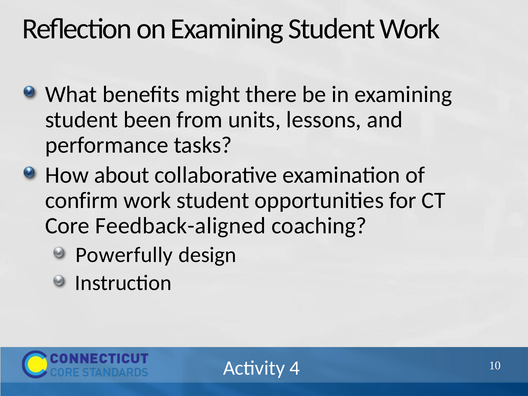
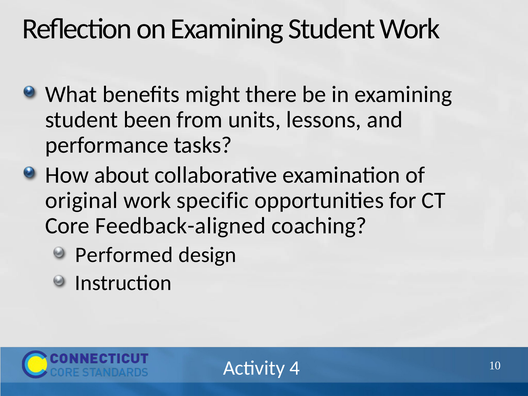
confirm: confirm -> original (82, 201)
work student: student -> specific (213, 201)
Powerfully: Powerfully -> Performed (124, 255)
